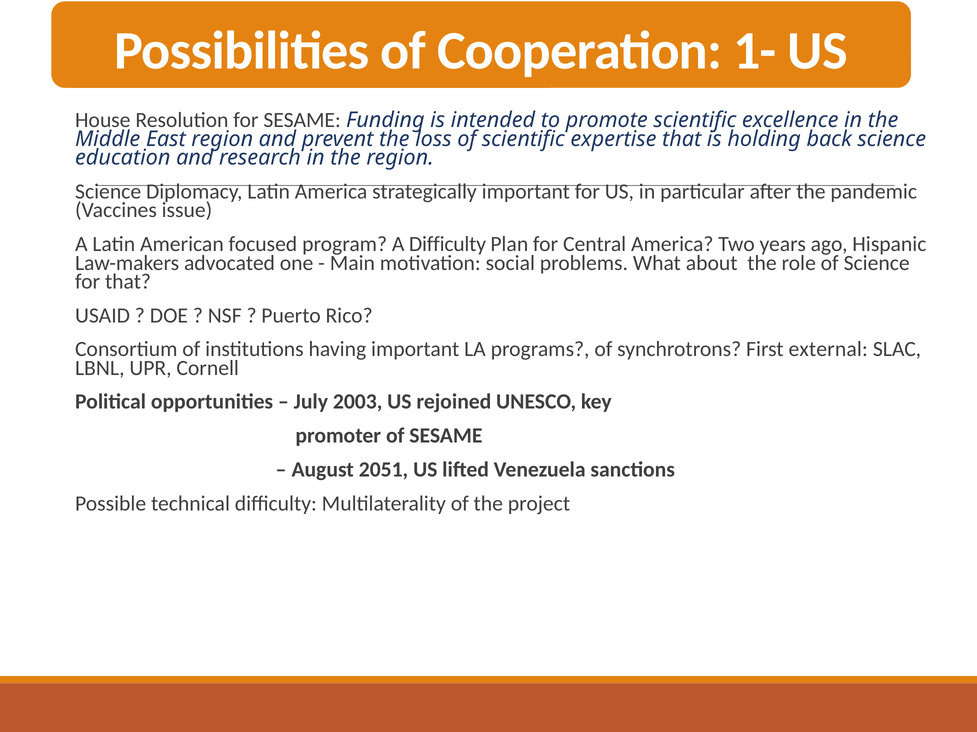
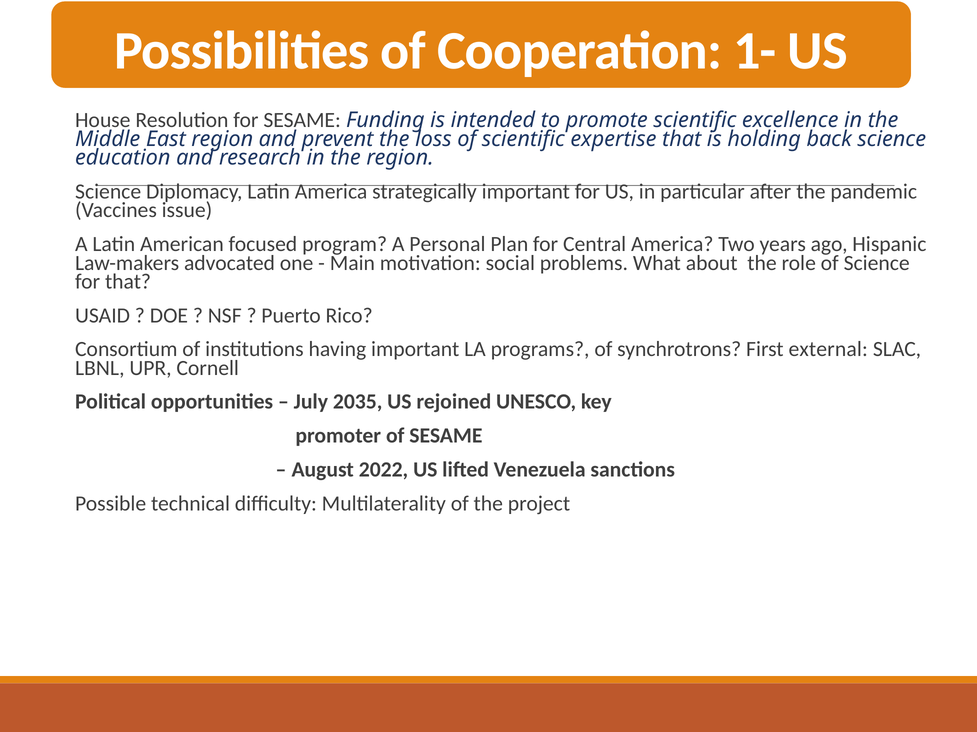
A Difficulty: Difficulty -> Personal (447, 244)
2003: 2003 -> 2035 (358, 402)
2051: 2051 -> 2022 (384, 470)
